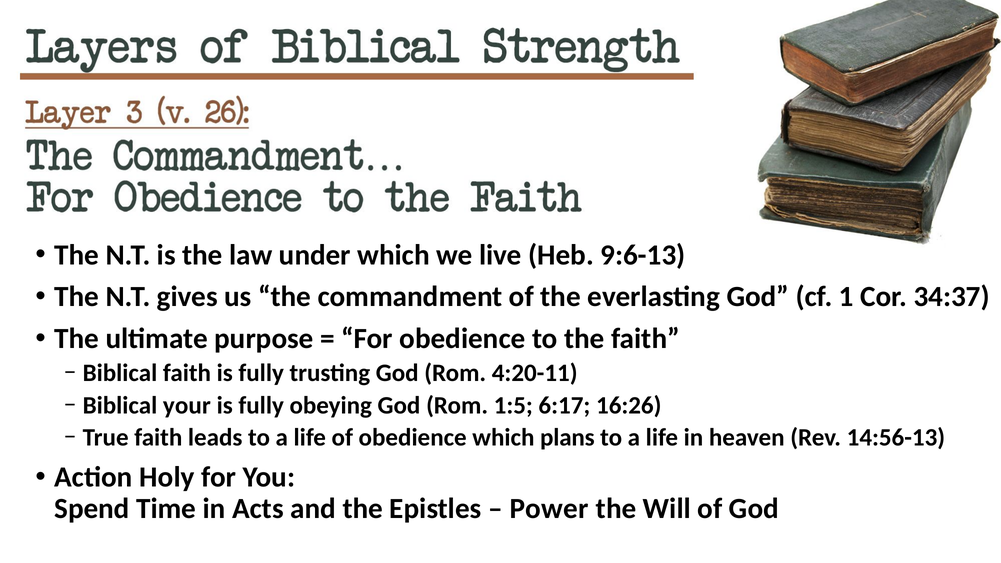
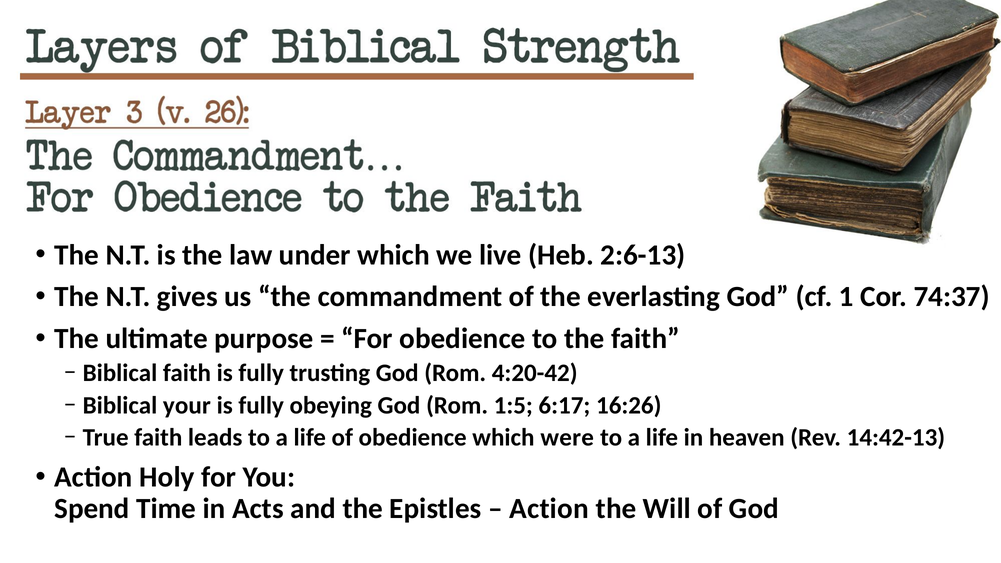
9:6-13: 9:6-13 -> 2:6-13 (643, 255)
34:37: 34:37 -> 74:37 (952, 297)
4:20-11: 4:20-11 -> 4:20-42 (535, 373)
plans: plans -> were (567, 438)
14:56-13: 14:56-13 -> 14:42-13 (896, 438)
Power: Power -> Action (549, 509)
